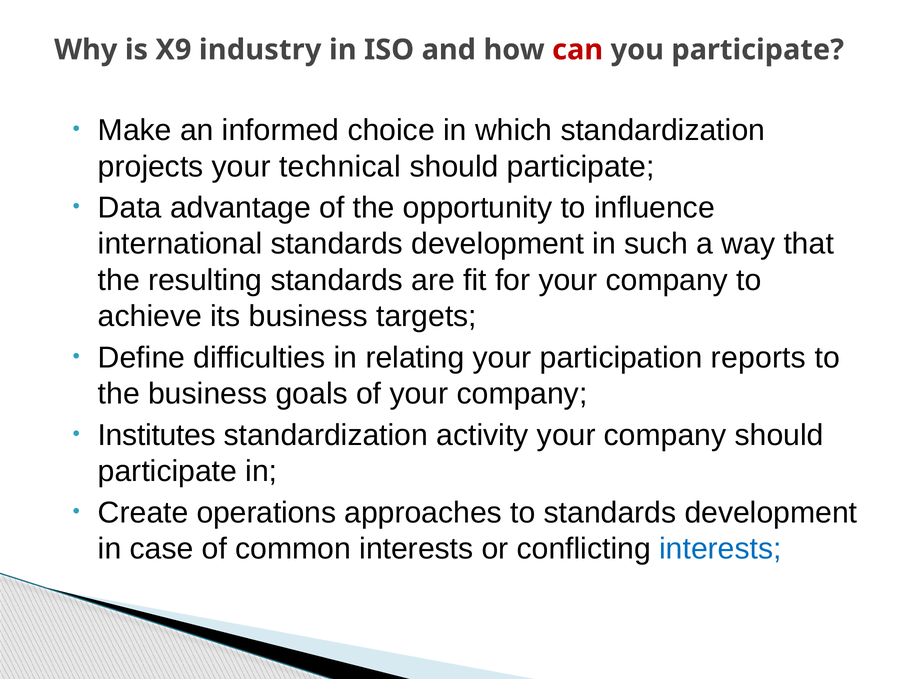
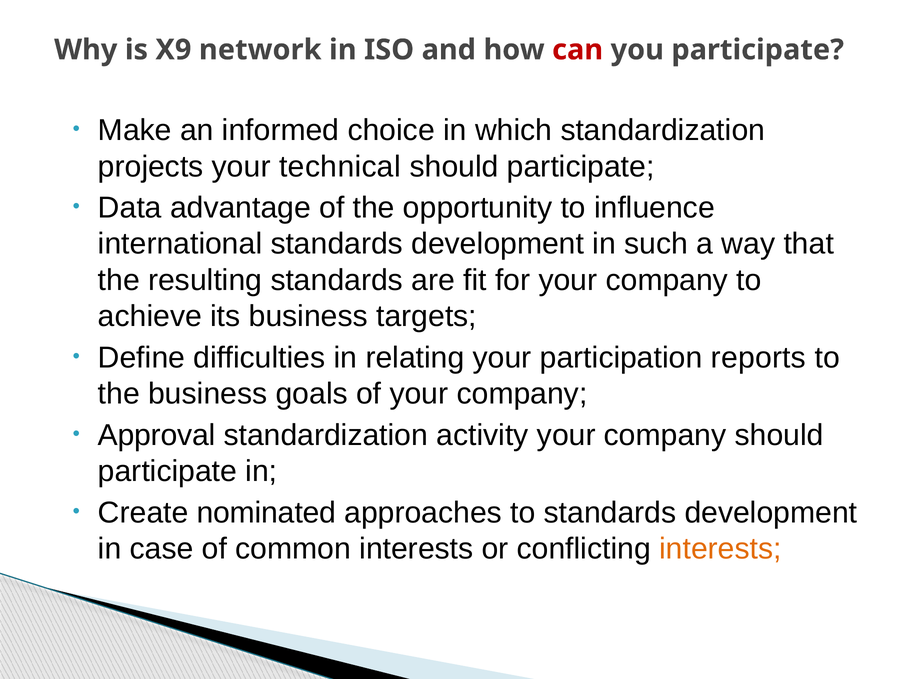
industry: industry -> network (260, 50)
Institutes: Institutes -> Approval (157, 435)
operations: operations -> nominated (266, 512)
interests colour: blue -> orange (720, 549)
